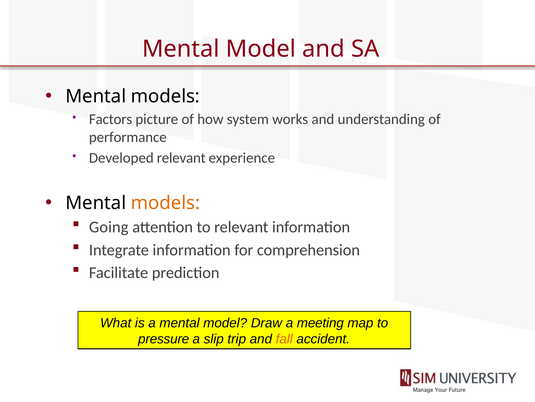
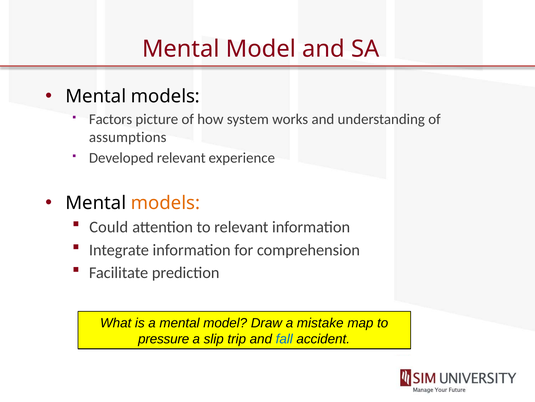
performance: performance -> assumptions (128, 137)
Going: Going -> Could (109, 227)
meeting: meeting -> mistake (320, 322)
fall colour: orange -> blue (284, 338)
